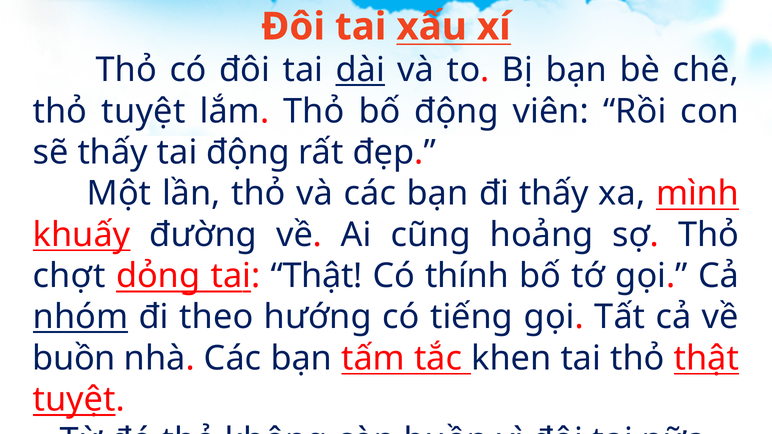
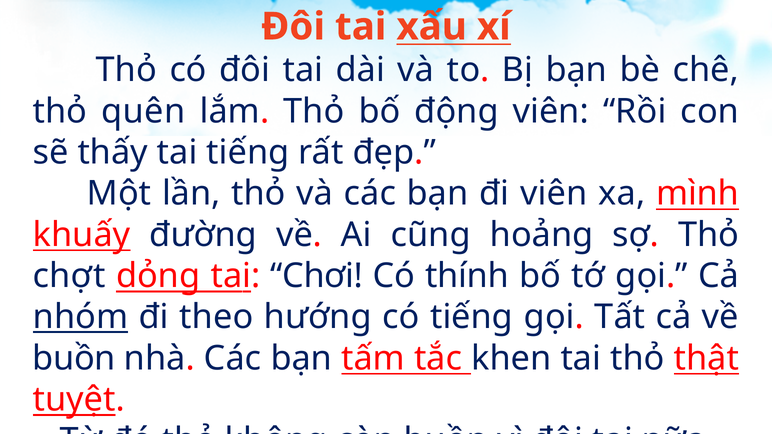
dài underline: present -> none (360, 70)
thỏ tuyệt: tuyệt -> quên (143, 111)
tai động: động -> tiếng (248, 152)
đi thấy: thấy -> viên (554, 194)
tai Thật: Thật -> Chơi (317, 276)
